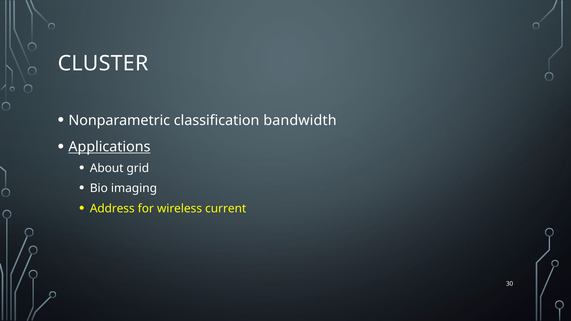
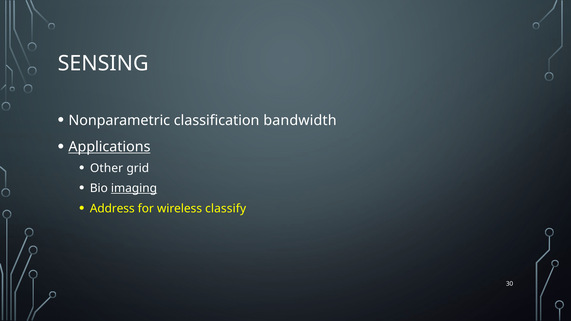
CLUSTER: CLUSTER -> SENSING (103, 63)
About: About -> Other (107, 168)
imaging underline: none -> present (134, 188)
current: current -> classify (226, 209)
